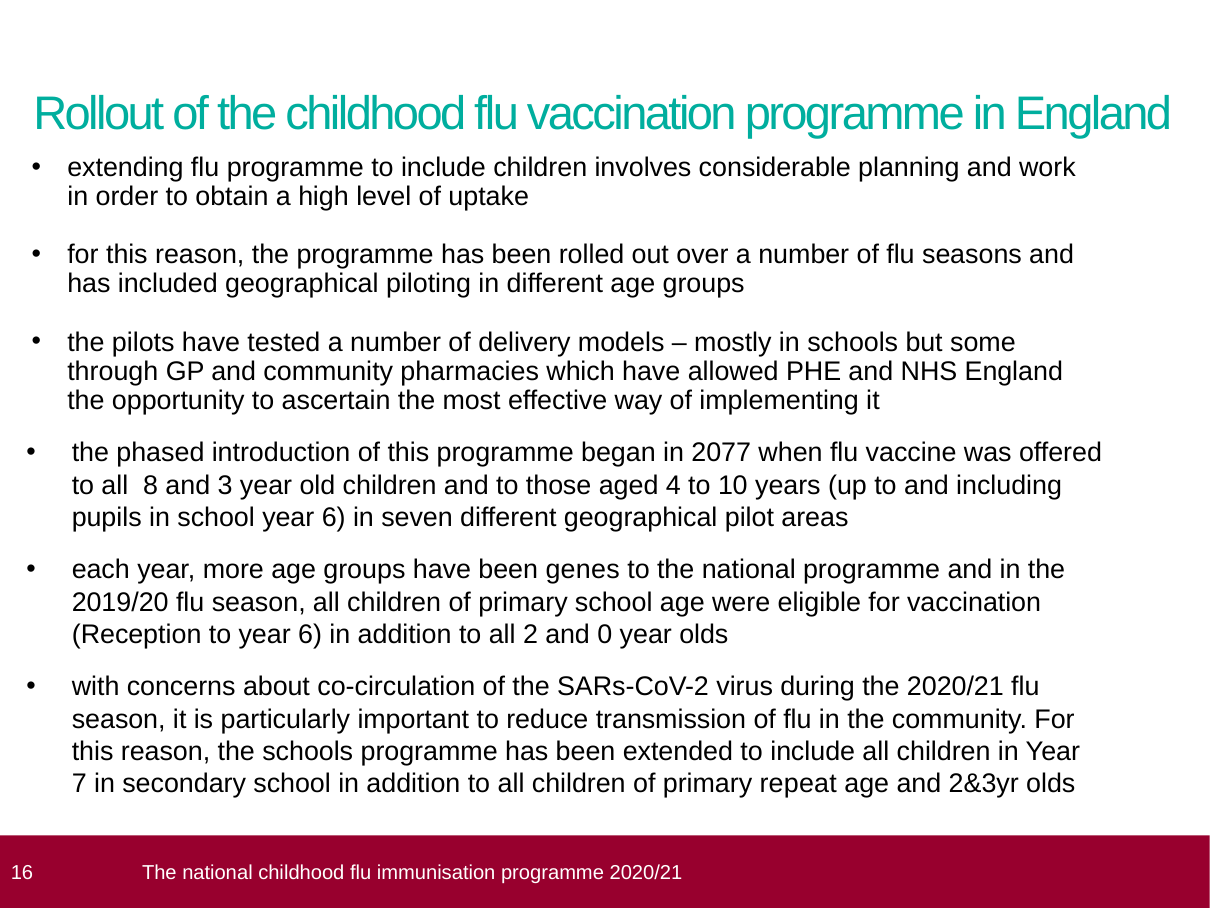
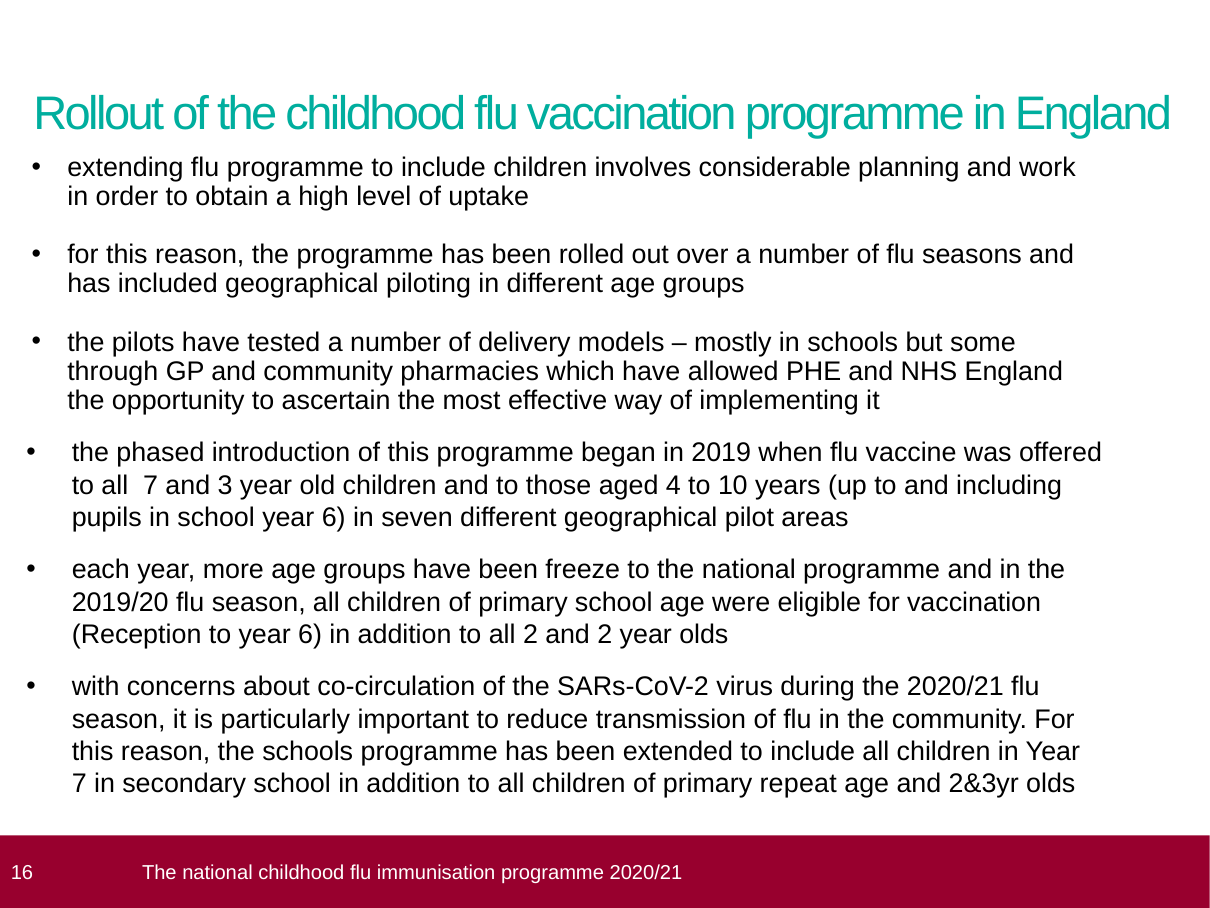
2077: 2077 -> 2019 (721, 453)
all 8: 8 -> 7 (151, 485)
genes: genes -> freeze (583, 570)
and 0: 0 -> 2 (605, 634)
